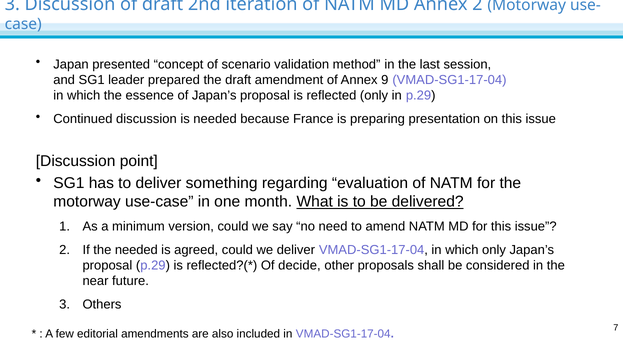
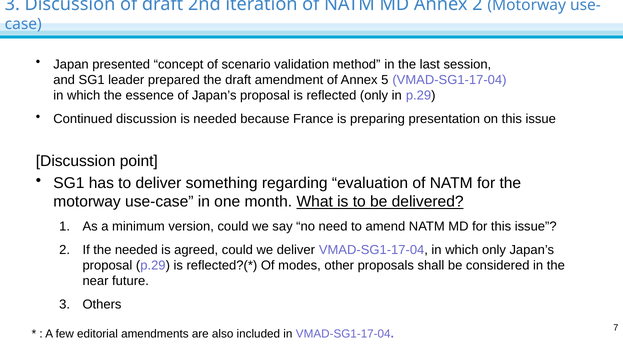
9: 9 -> 5 (385, 80)
decide: decide -> modes (299, 265)
